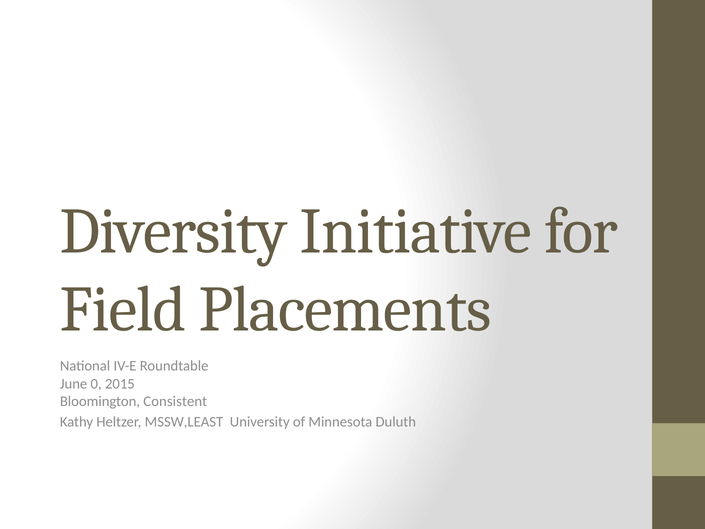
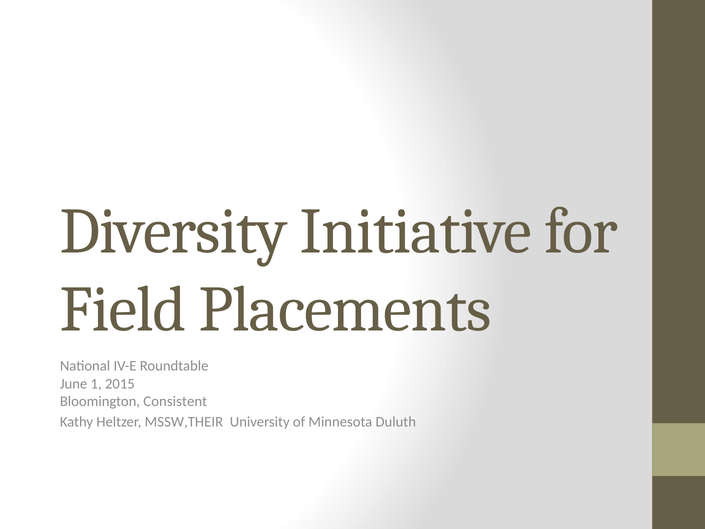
0: 0 -> 1 (96, 383)
MSSW,LEAST: MSSW,LEAST -> MSSW,THEIR (184, 422)
